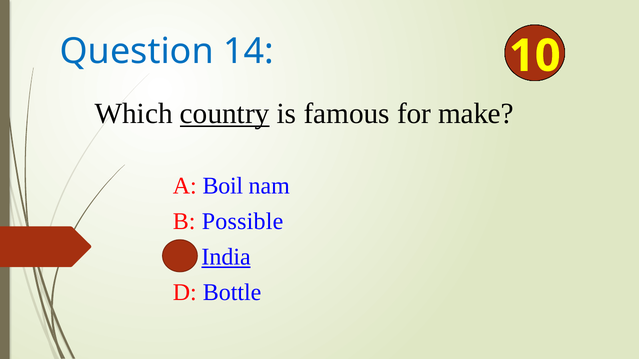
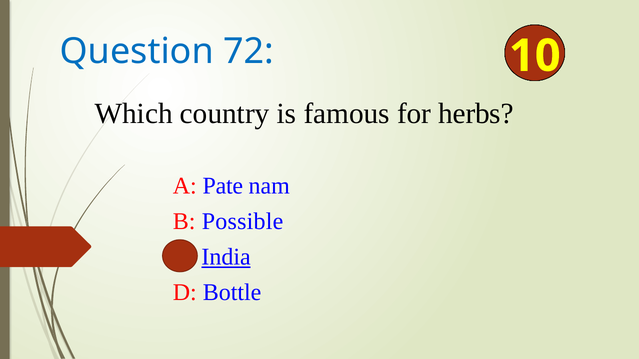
14: 14 -> 72 (248, 51)
country underline: present -> none (225, 114)
make: make -> herbs (476, 114)
Boil: Boil -> Pate (223, 186)
